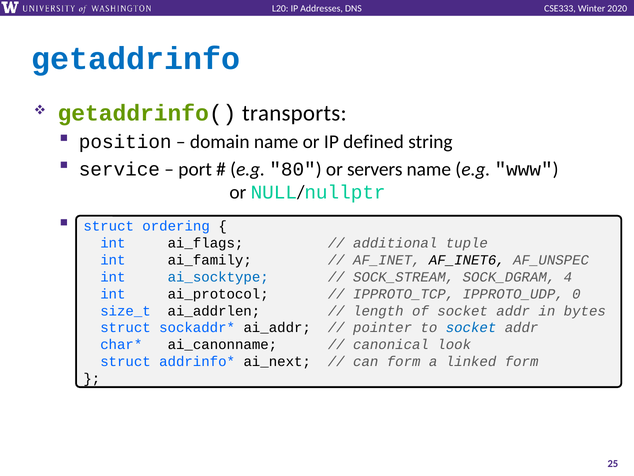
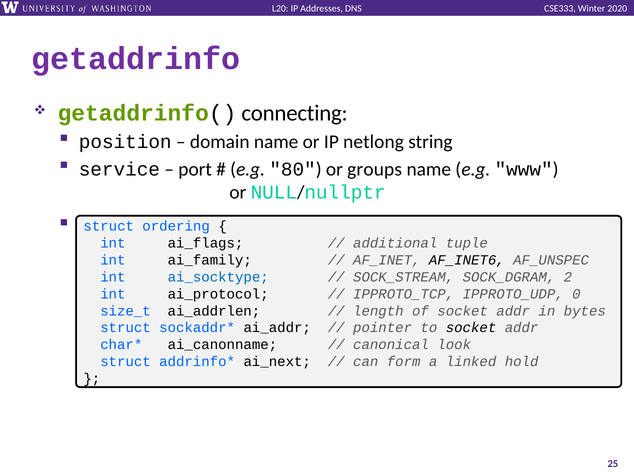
getaddrinfo colour: blue -> purple (136, 59)
transports: transports -> connecting (295, 113)
defined: defined -> netlong (374, 142)
servers: servers -> groups (375, 169)
4: 4 -> 2 (568, 277)
socket colour: blue -> black (471, 327)
linked form: form -> hold (522, 361)
